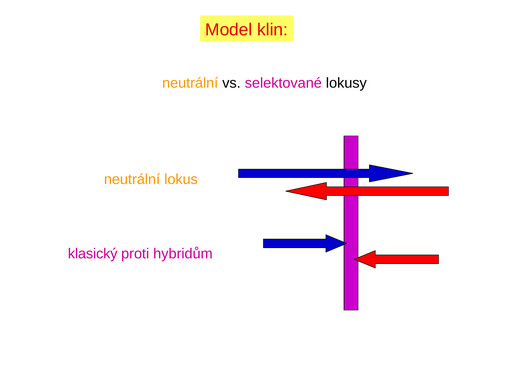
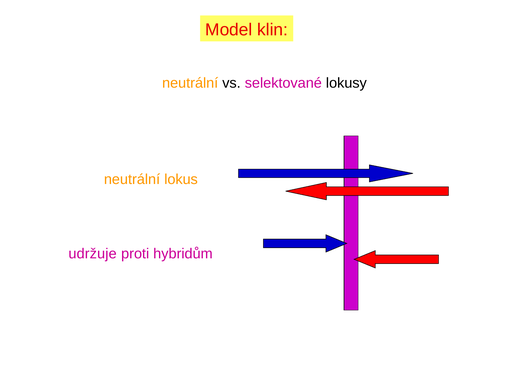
klasický: klasický -> udržuje (93, 254)
